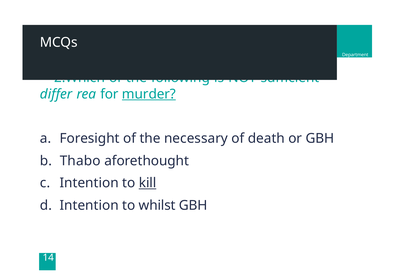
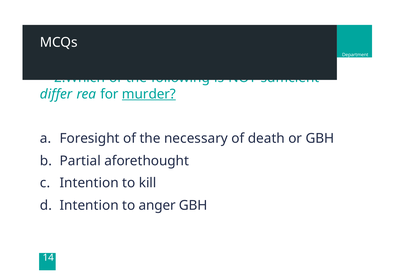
Thabo: Thabo -> Partial (80, 161)
kill underline: present -> none (148, 183)
whilst: whilst -> anger (157, 206)
